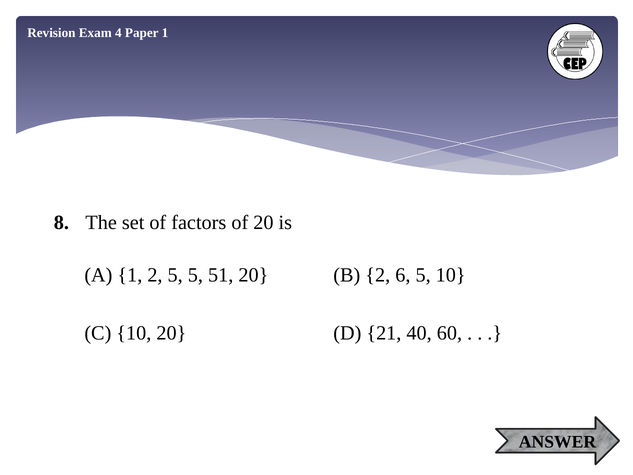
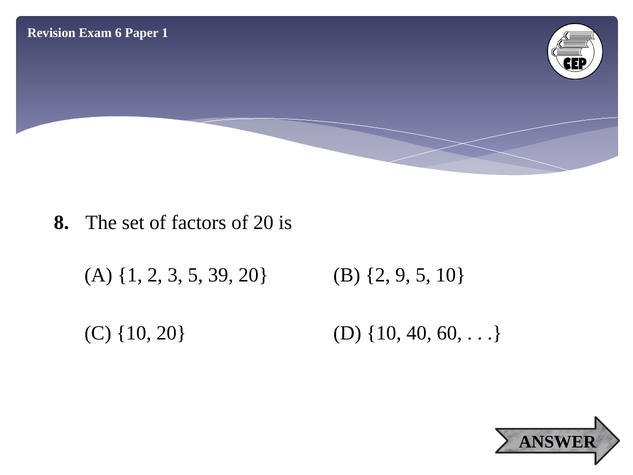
4: 4 -> 6 (118, 33)
2 5: 5 -> 3 (175, 275)
51: 51 -> 39 (221, 275)
6: 6 -> 9 (403, 275)
D 21: 21 -> 10 (384, 333)
